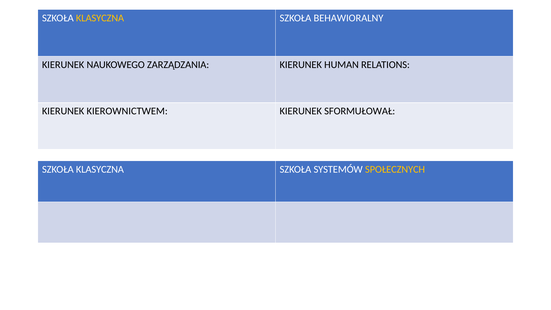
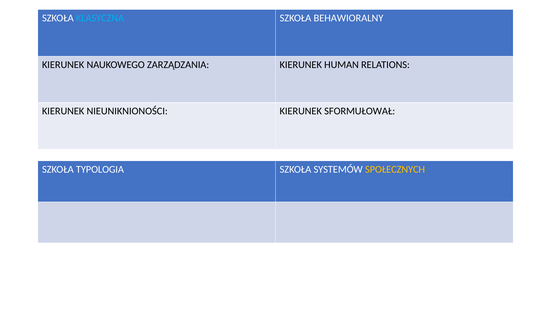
KLASYCZNA colour: yellow -> light blue (100, 18)
KIEROWNICTWEM: KIEROWNICTWEM -> NIEUNIKNIONOŚCI (127, 111)
KLASYCZNA: KLASYCZNA -> TYPOLOGIA (100, 169)
